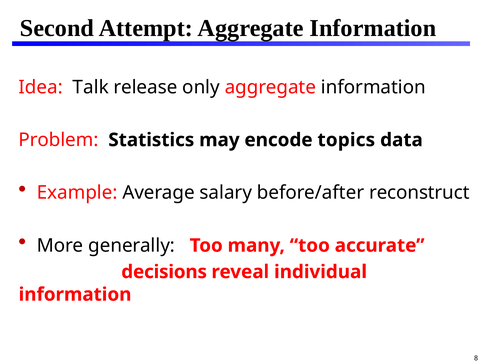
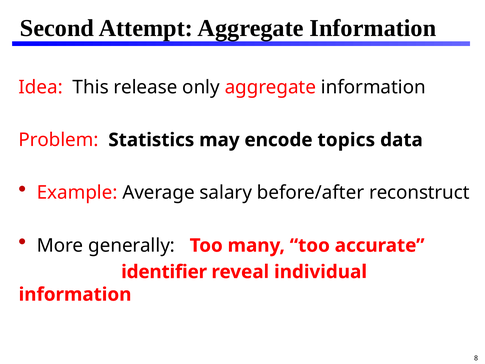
Talk: Talk -> This (91, 87)
decisions: decisions -> identifier (164, 272)
